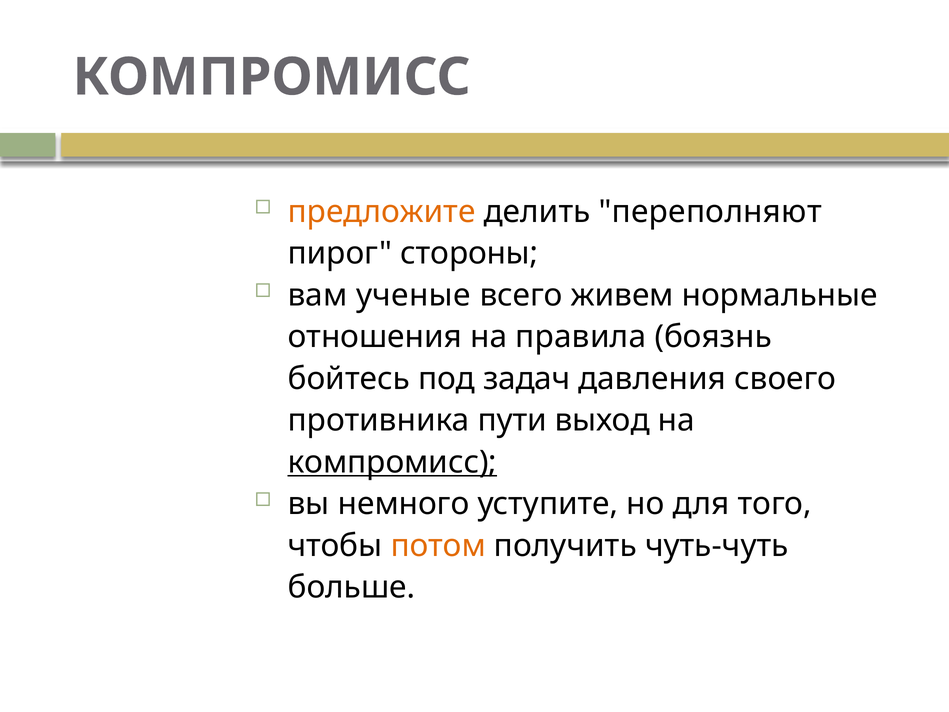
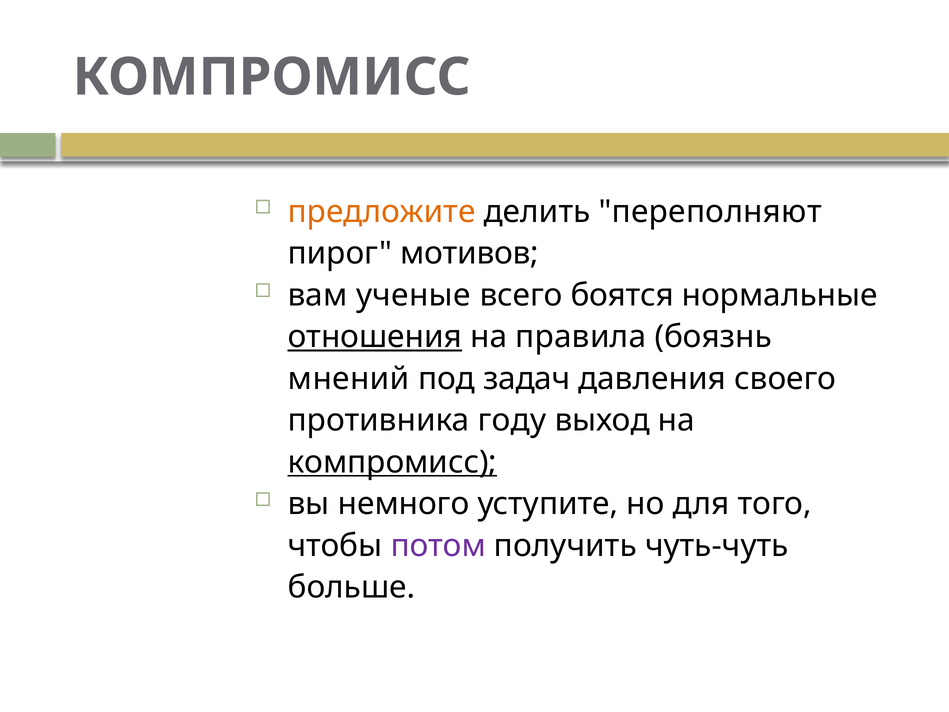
стороны: стороны -> мотивов (469, 253)
живем: живем -> боятся (622, 295)
отношения underline: none -> present (375, 337)
бойтесь: бойтесь -> мнений (349, 378)
пути: пути -> году (512, 420)
потом colour: orange -> purple (438, 545)
